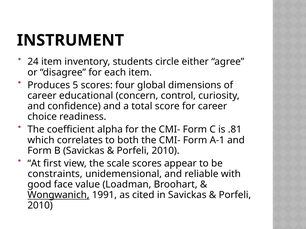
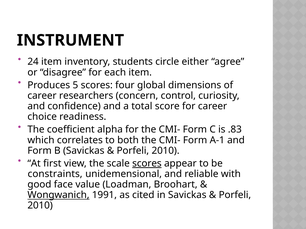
educational: educational -> researchers (86, 96)
.81: .81 -> .83 (235, 130)
scores underline: none -> present (147, 164)
